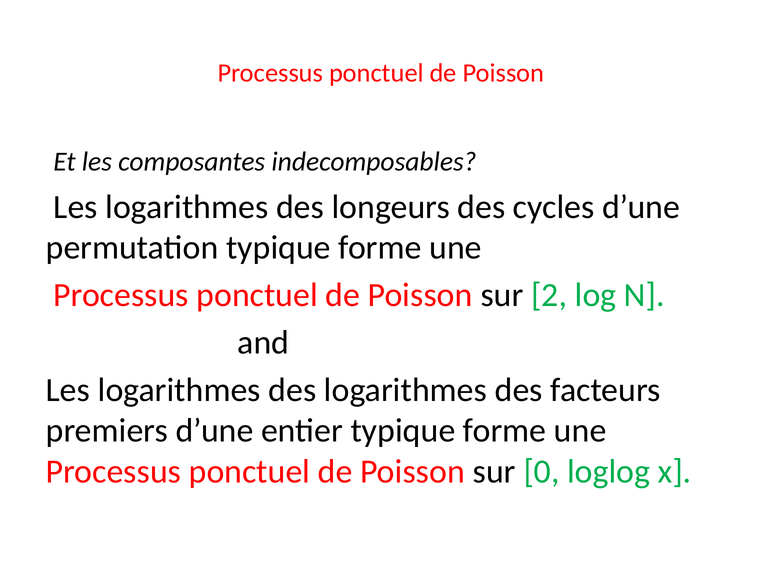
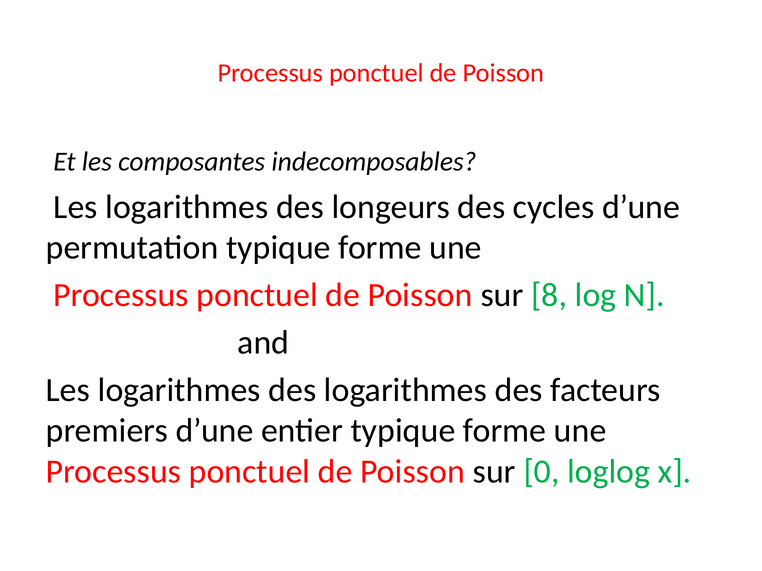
2: 2 -> 8 (549, 295)
